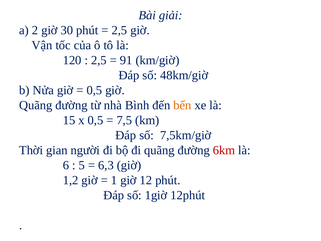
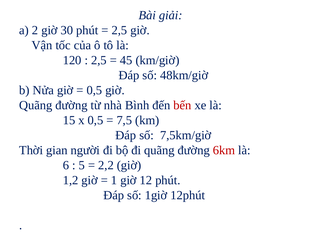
91: 91 -> 45 (126, 60)
bến colour: orange -> red (182, 105)
6,3: 6,3 -> 2,2 (106, 165)
